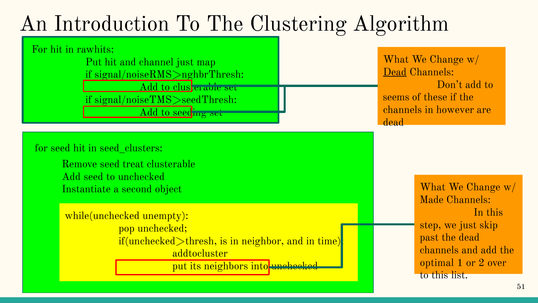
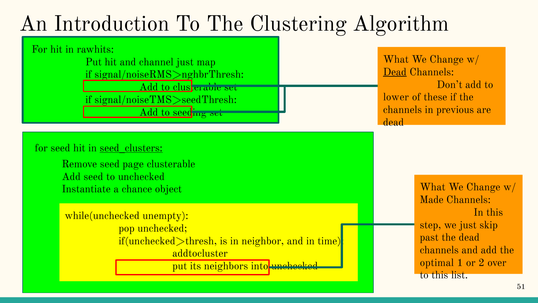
seems: seems -> lower (396, 97)
however: however -> previous (455, 110)
seed_clusters underline: none -> present (131, 148)
treat: treat -> page (133, 164)
second: second -> chance (137, 189)
